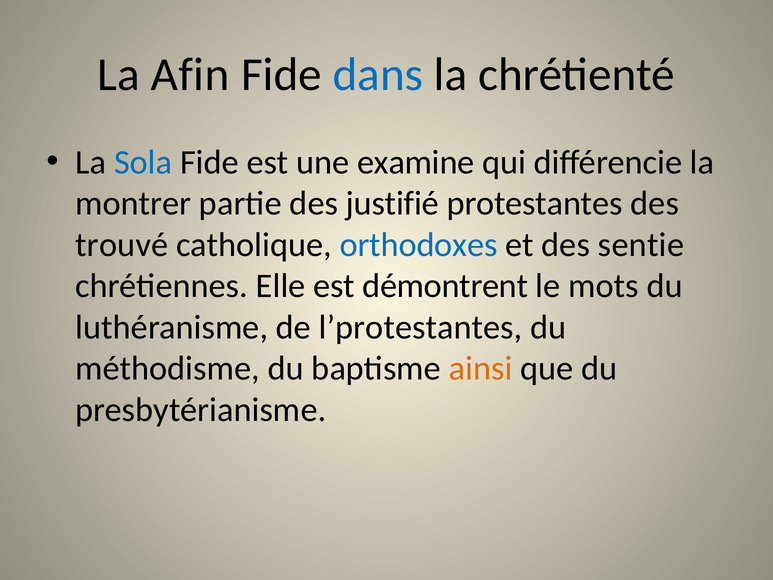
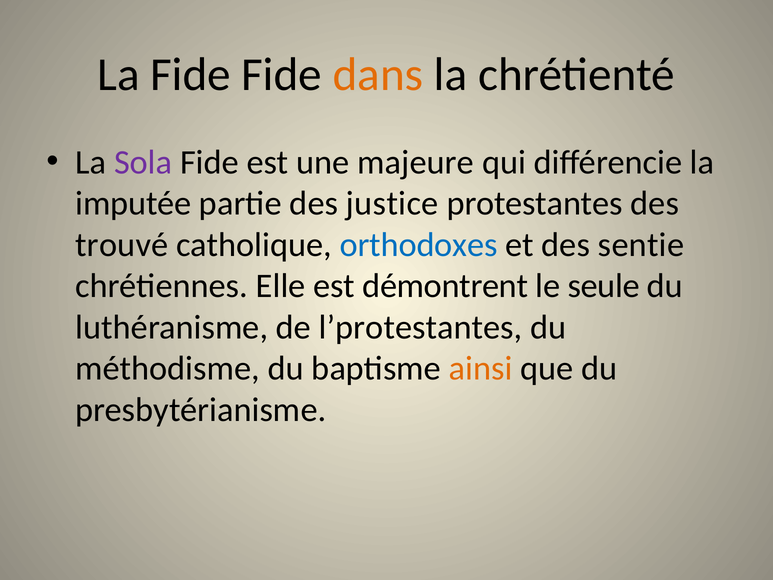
La Afin: Afin -> Fide (191, 75)
dans colour: blue -> orange (378, 75)
Sola colour: blue -> purple (143, 162)
examine: examine -> majeure (416, 162)
montrer: montrer -> imputée (133, 203)
justifié: justifié -> justice (392, 203)
mots: mots -> seule (604, 286)
